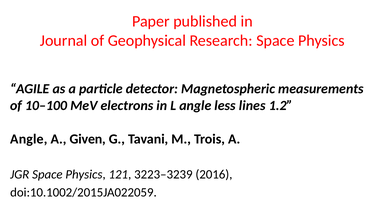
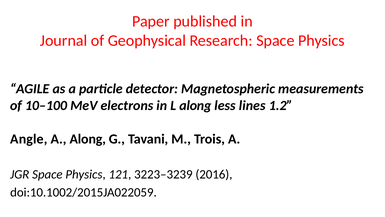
L angle: angle -> along (195, 105)
A Given: Given -> Along (88, 139)
